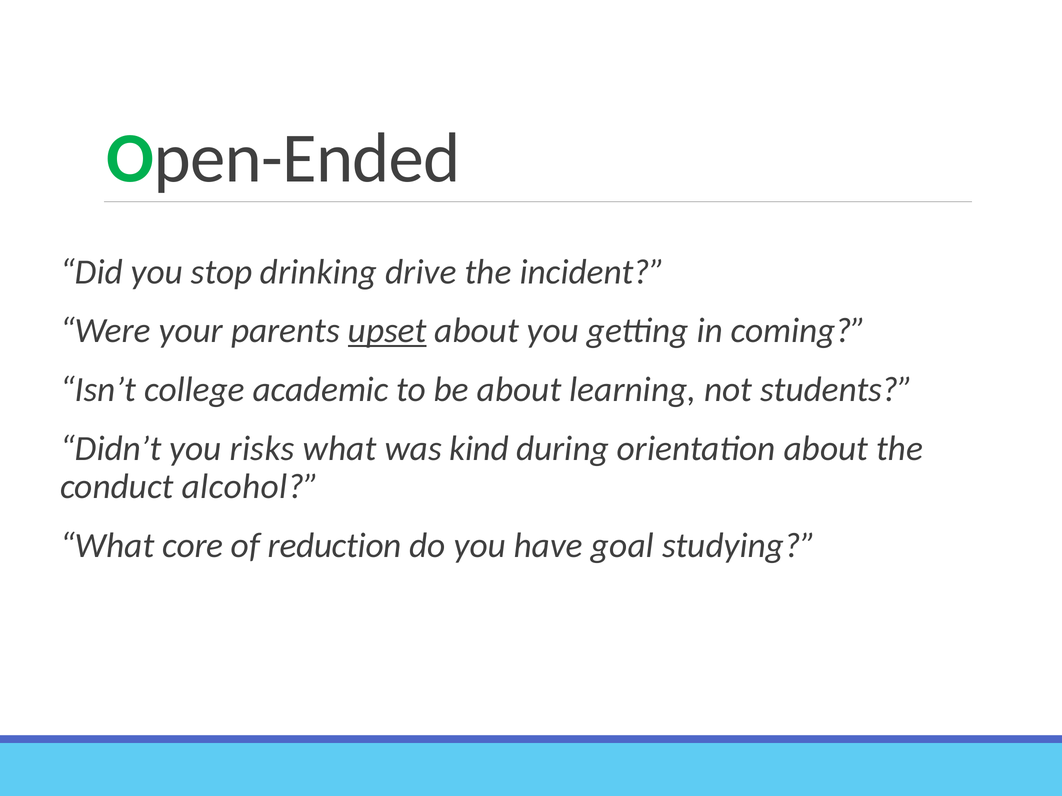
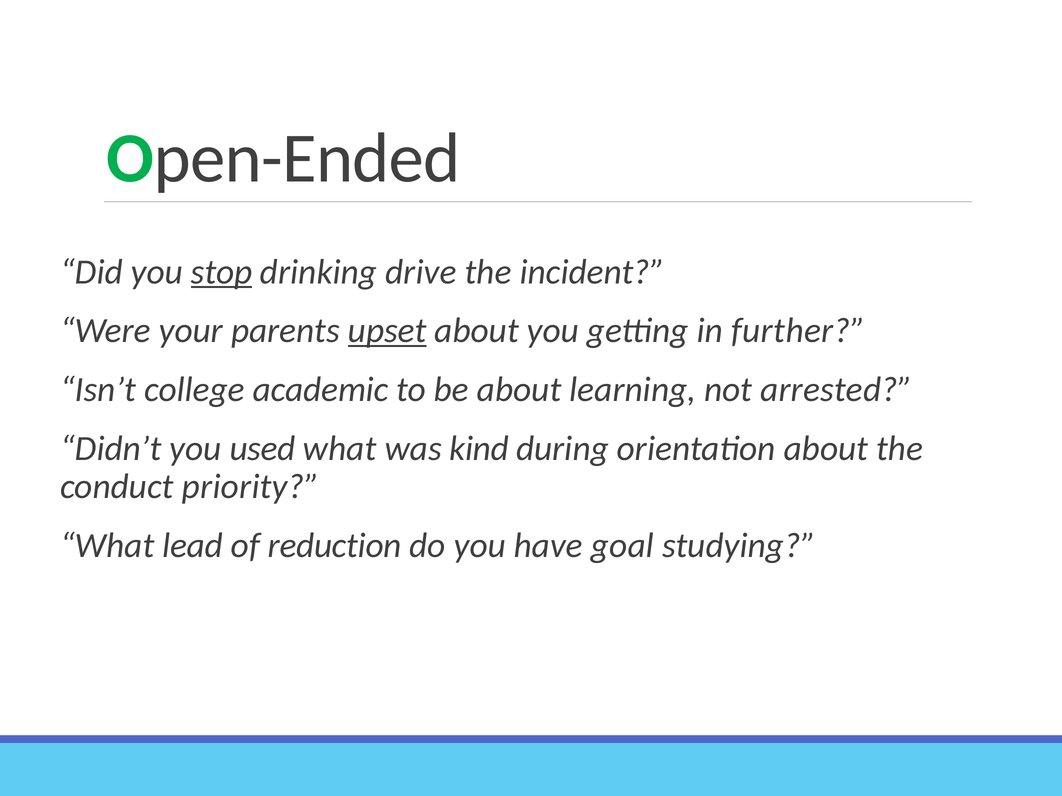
stop underline: none -> present (222, 272)
coming: coming -> further (798, 331)
students: students -> arrested (836, 390)
risks: risks -> used (263, 449)
alcohol: alcohol -> priority (251, 487)
core: core -> lead (193, 546)
